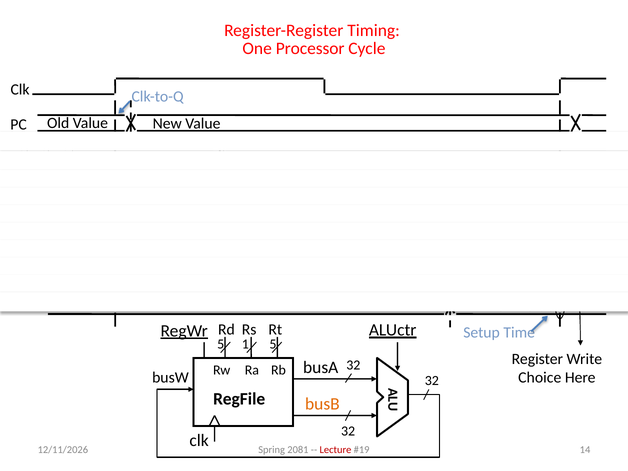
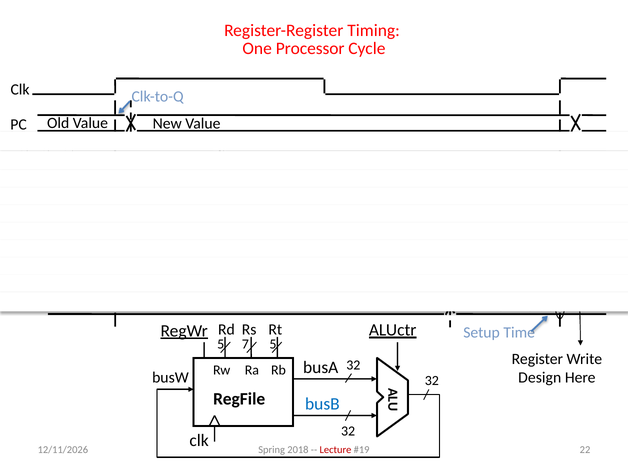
1: 1 -> 7 (245, 344)
Choice: Choice -> Design (540, 378)
busB colour: orange -> blue (322, 404)
2081: 2081 -> 2018 (298, 450)
14: 14 -> 22 (585, 450)
